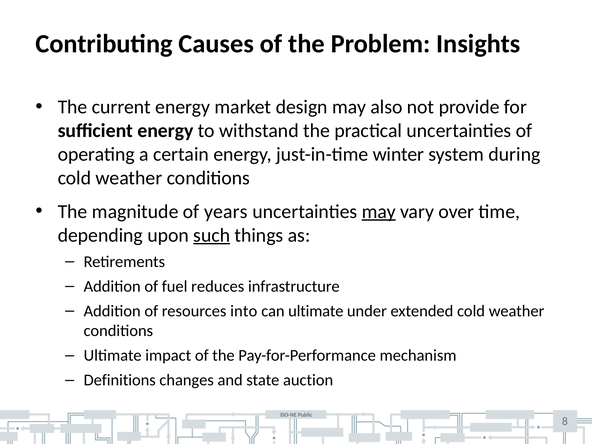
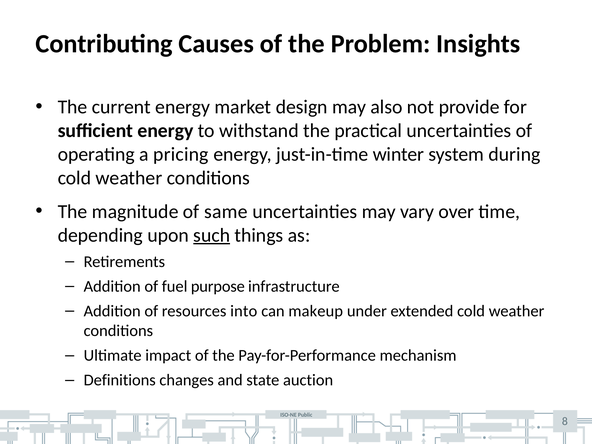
certain: certain -> pricing (181, 154)
years: years -> same (226, 212)
may underline: present -> none (379, 212)
reduces: reduces -> purpose (218, 286)
can ultimate: ultimate -> makeup (316, 311)
